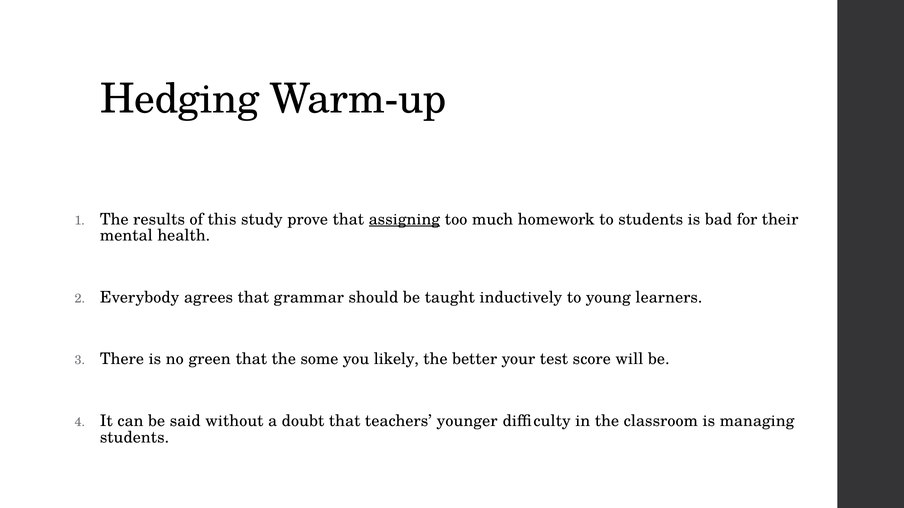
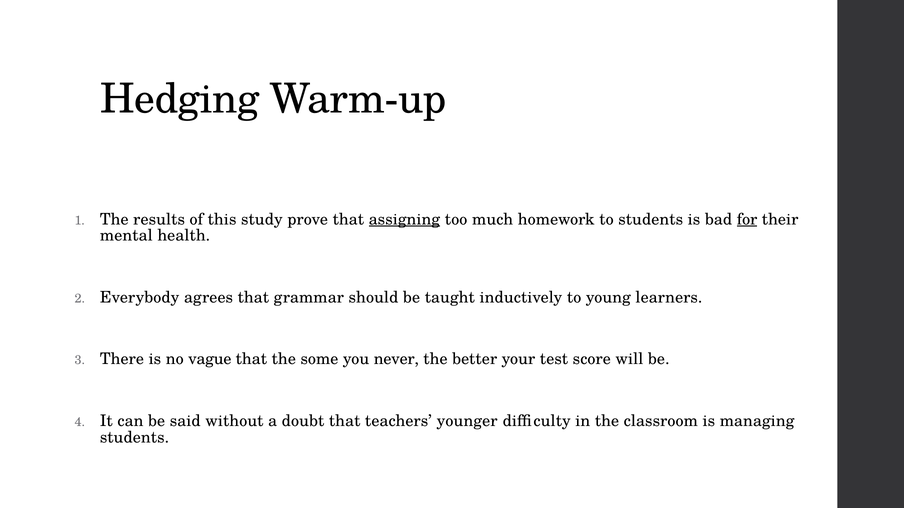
for underline: none -> present (747, 219)
green: green -> vague (210, 359)
likely: likely -> never (396, 359)
